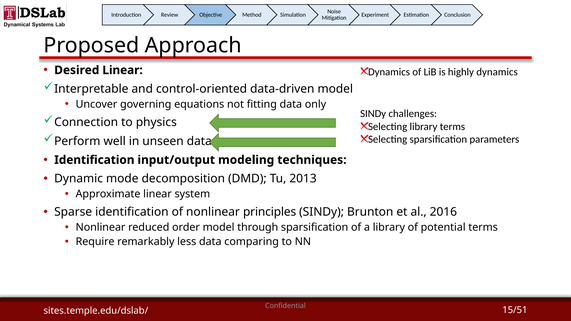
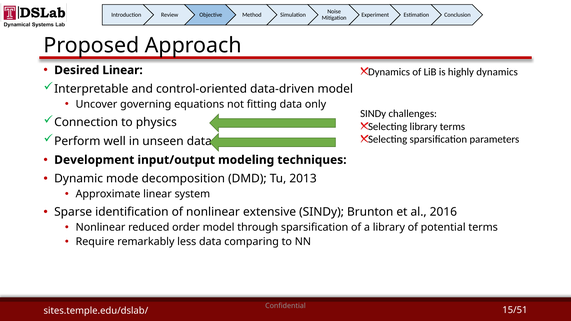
Identification: Identification -> Development (94, 160)
principles: principles -> extensive (270, 212)
